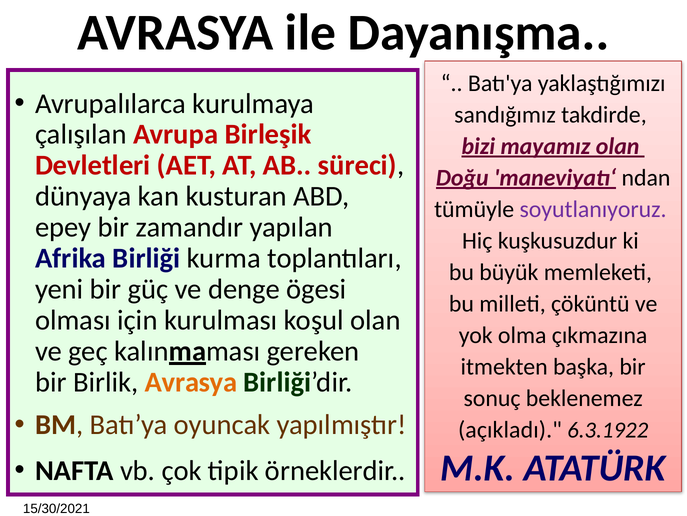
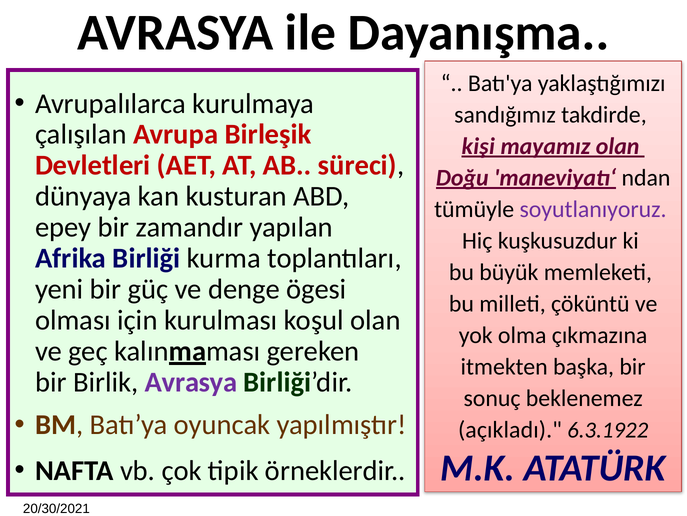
bizi: bizi -> kişi (478, 146)
Avrasya colour: orange -> purple (191, 382)
15/30/2021: 15/30/2021 -> 20/30/2021 (56, 508)
